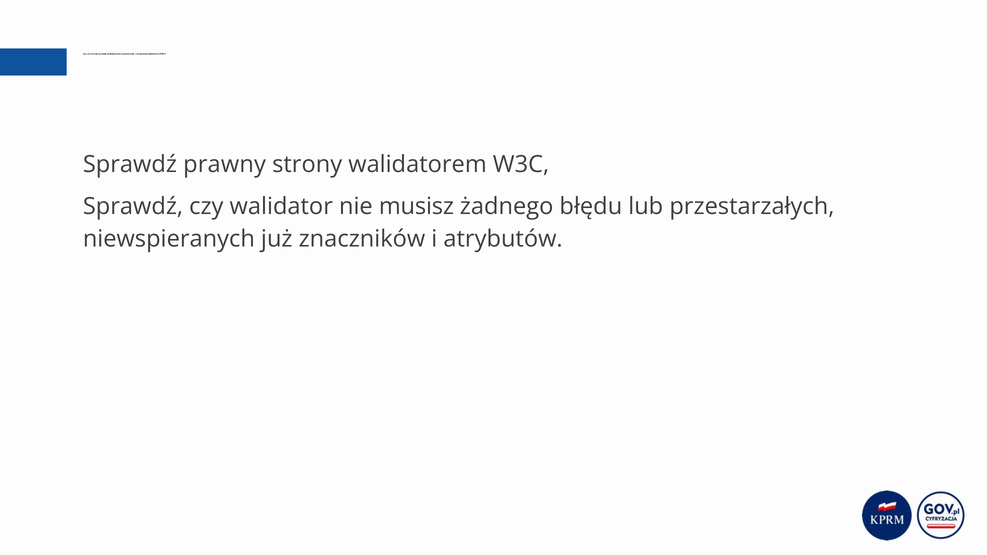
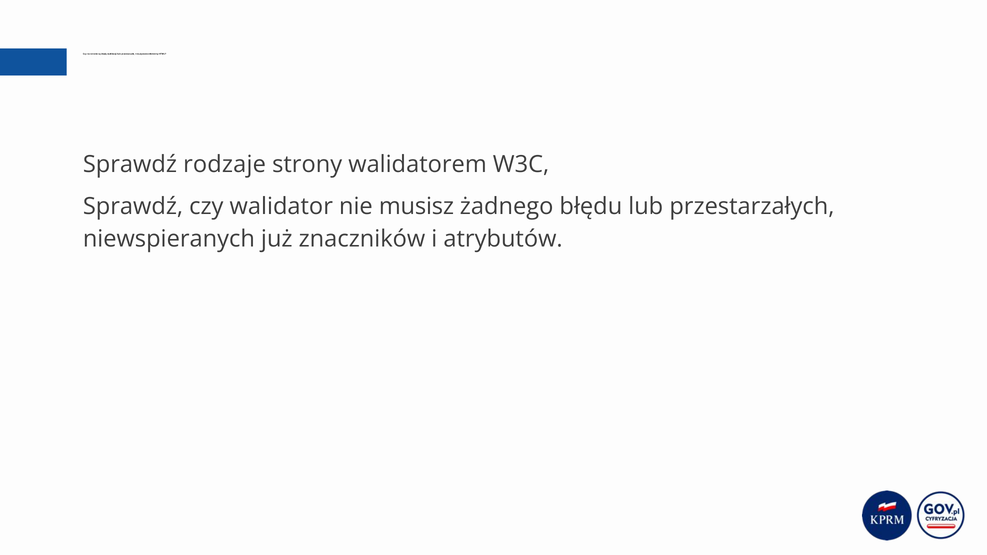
prawny: prawny -> rodzaje (225, 164)
